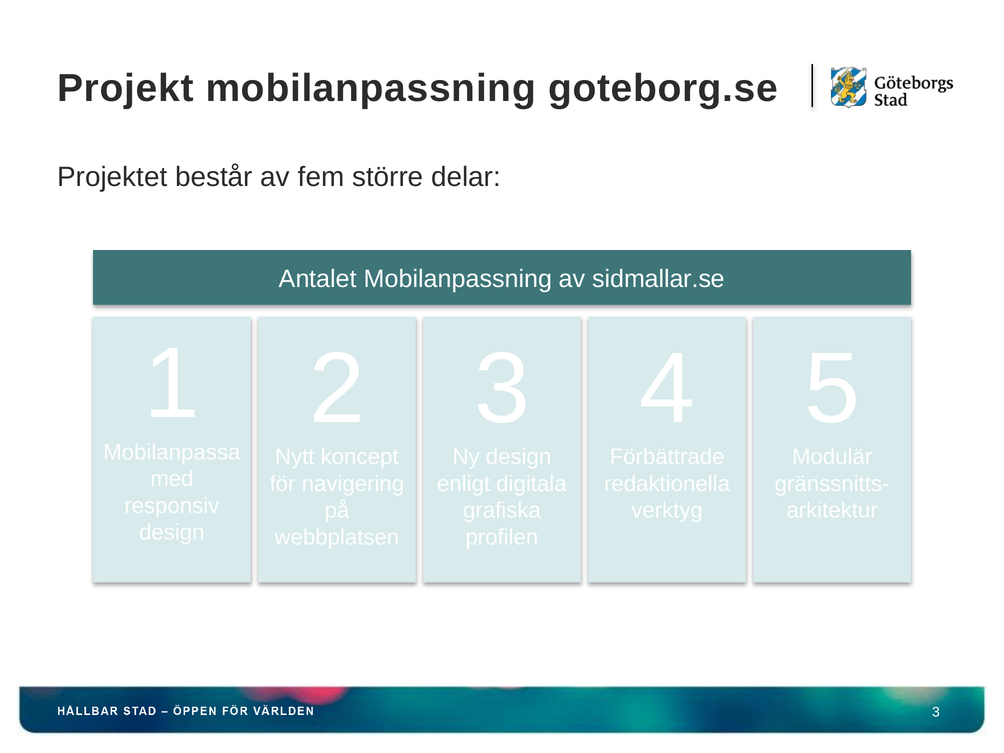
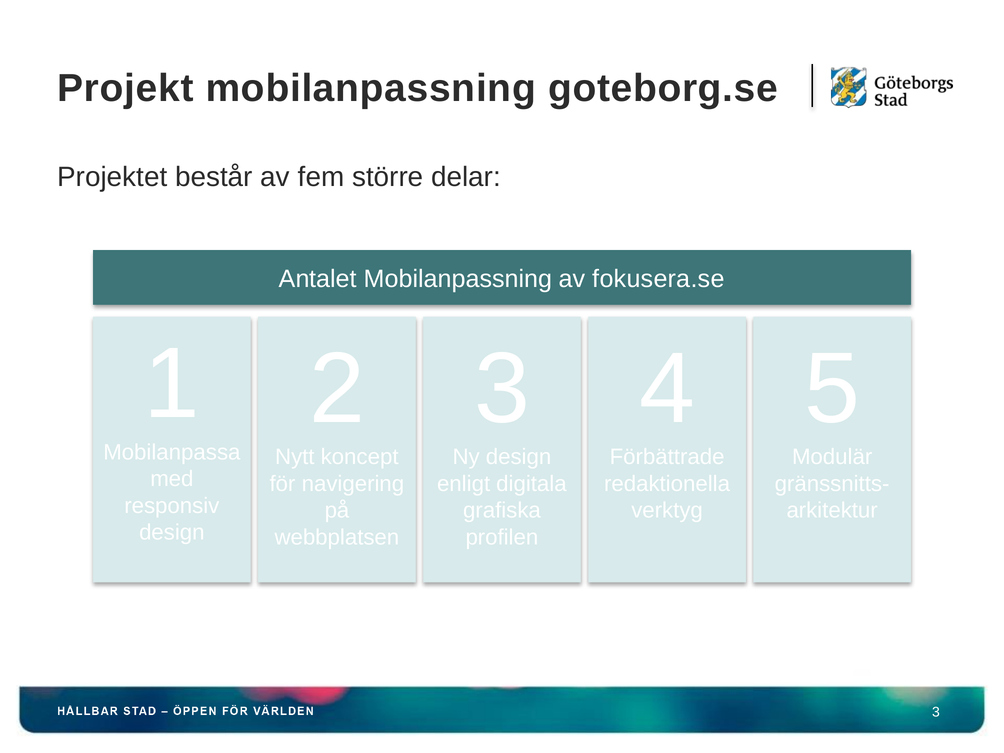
sidmallar.se: sidmallar.se -> fokusera.se (659, 279)
